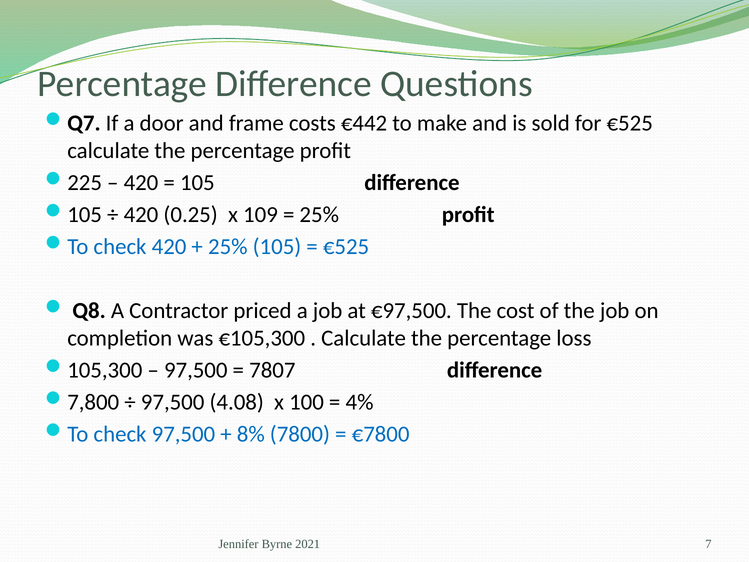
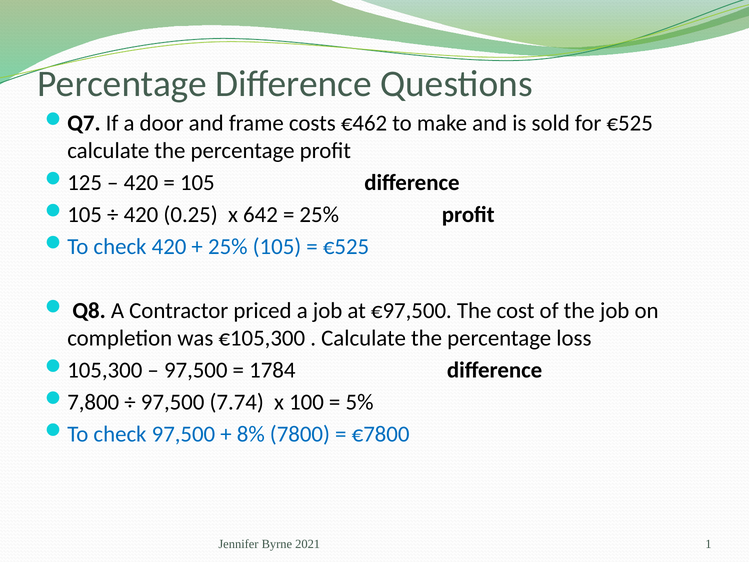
€442: €442 -> €462 (364, 123)
225: 225 -> 125 (85, 182)
109: 109 -> 642 (260, 214)
7807: 7807 -> 1784 (272, 370)
4.08: 4.08 -> 7.74 (237, 402)
4%: 4% -> 5% (360, 402)
7: 7 -> 1 (708, 544)
